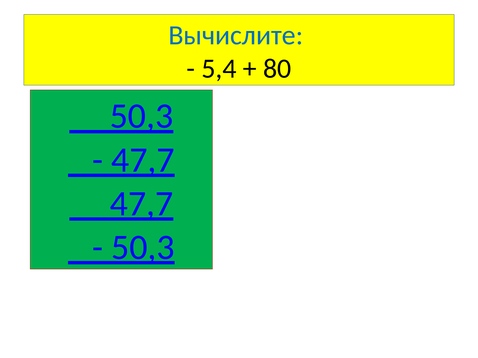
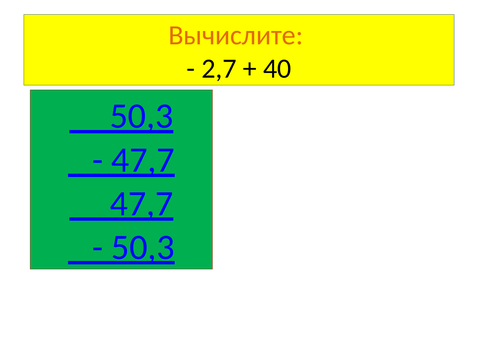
Вычислите colour: blue -> orange (236, 35)
5,4: 5,4 -> 2,7 (219, 69)
80: 80 -> 40 (277, 69)
